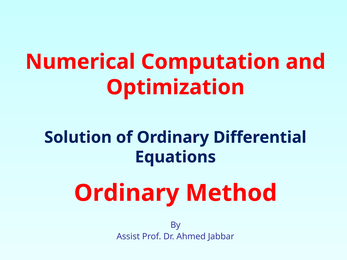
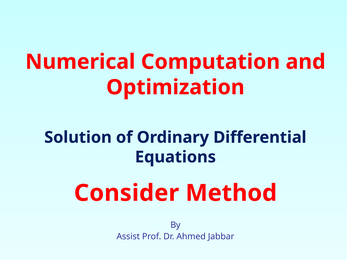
Ordinary: Ordinary -> Consider (127, 193)
